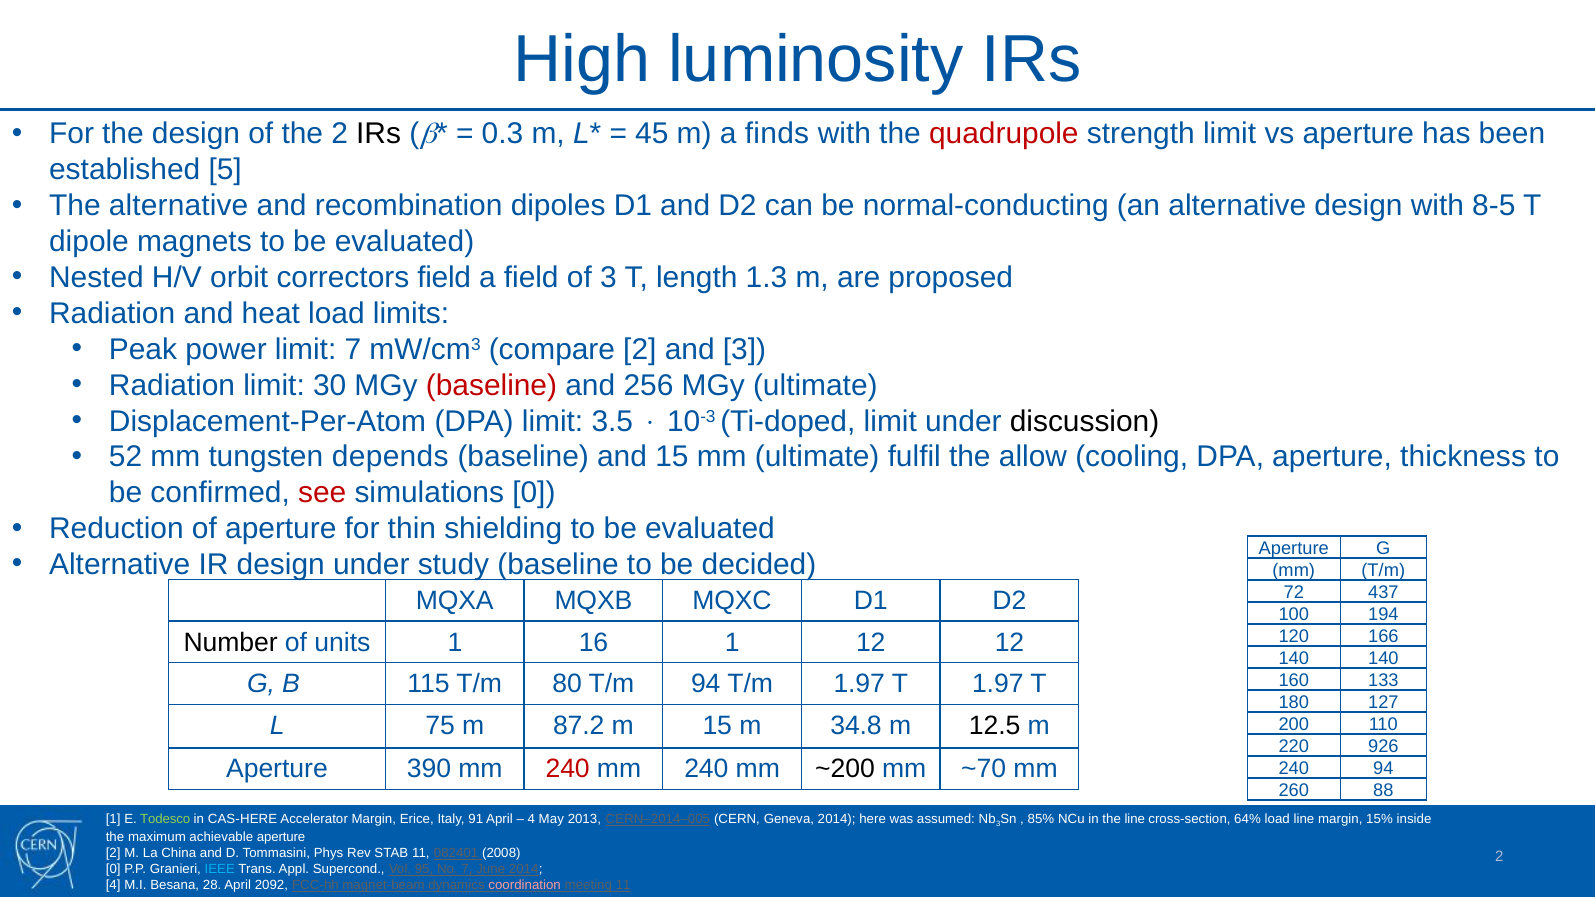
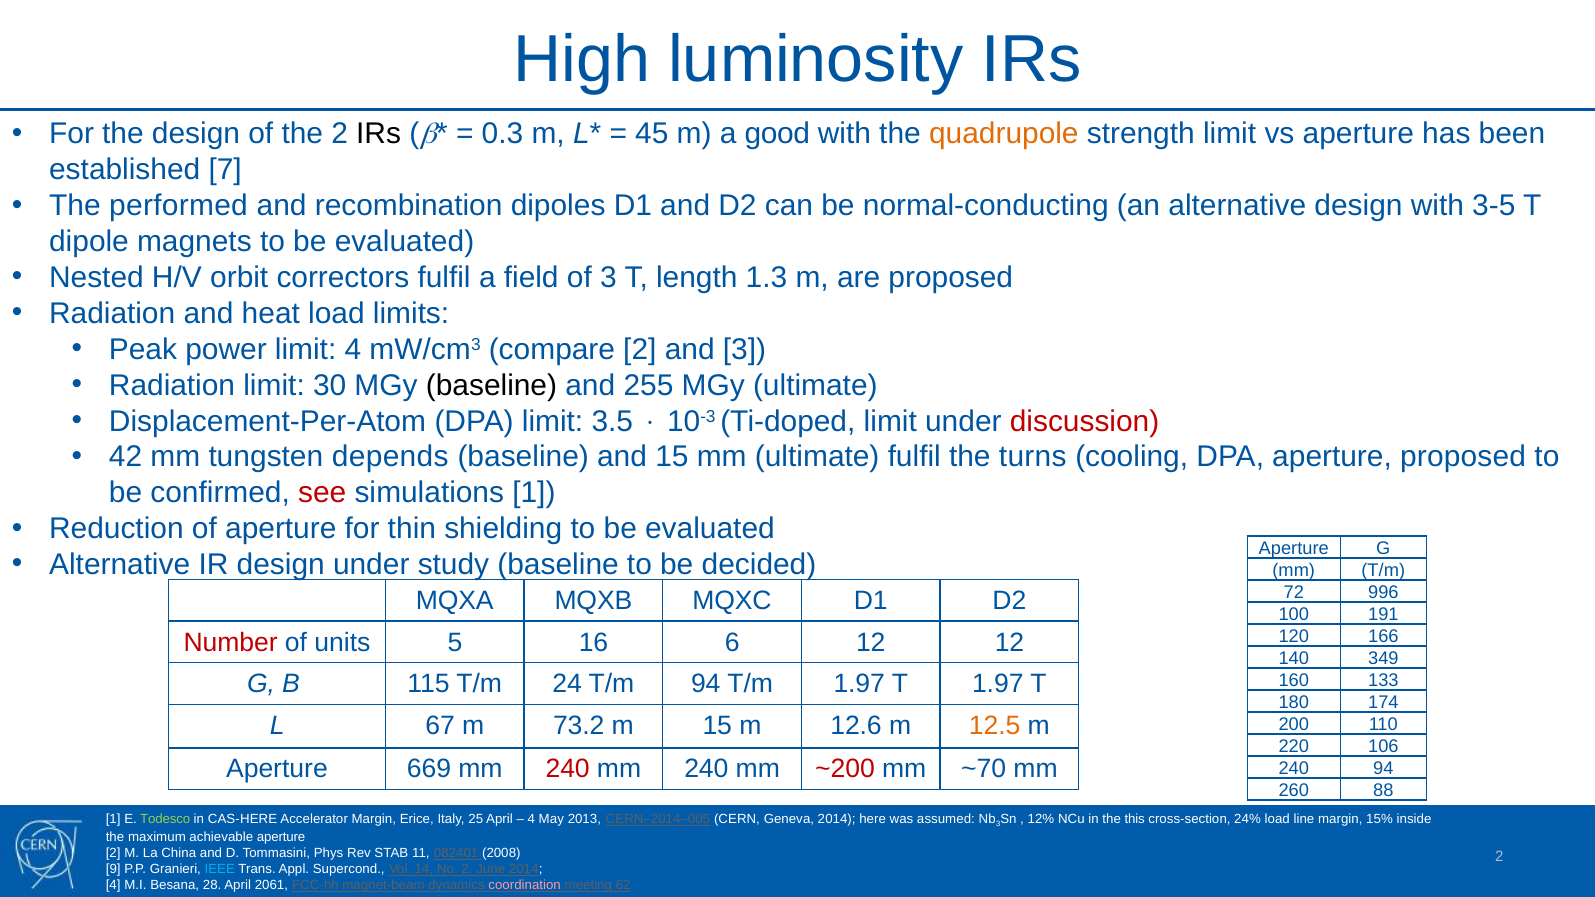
finds: finds -> good (777, 134)
quadrupole colour: red -> orange (1004, 134)
5: 5 -> 7 (225, 170)
The alternative: alternative -> performed (179, 206)
8-5: 8-5 -> 3-5 (1494, 206)
correctors field: field -> fulfil (444, 278)
limit 7: 7 -> 4 (353, 349)
baseline colour: red -> black (492, 385)
256: 256 -> 255 (648, 385)
discussion colour: black -> red (1085, 421)
52: 52 -> 42 (126, 457)
allow: allow -> turns (1033, 457)
aperture thickness: thickness -> proposed (1463, 457)
simulations 0: 0 -> 1 (534, 493)
437: 437 -> 996 (1383, 592)
194: 194 -> 191 (1383, 614)
Number colour: black -> red (231, 642)
units 1: 1 -> 5 (455, 642)
16 1: 1 -> 6 (732, 642)
140 140: 140 -> 349 (1383, 658)
80: 80 -> 24 (567, 684)
127: 127 -> 174 (1383, 702)
75: 75 -> 67 (440, 726)
87.2: 87.2 -> 73.2 (579, 726)
34.8: 34.8 -> 12.6 (856, 726)
12.5 colour: black -> orange (995, 726)
926: 926 -> 106 (1383, 746)
390: 390 -> 669 (429, 769)
~200 colour: black -> red (845, 769)
91: 91 -> 25 (476, 819)
85%: 85% -> 12% (1041, 819)
the line: line -> this (1135, 819)
64%: 64% -> 24% (1248, 819)
0: 0 -> 9 (113, 869)
95: 95 -> 14 (424, 869)
No 7: 7 -> 2 (467, 869)
2092: 2092 -> 2061 (271, 885)
meeting 11: 11 -> 62 (623, 885)
